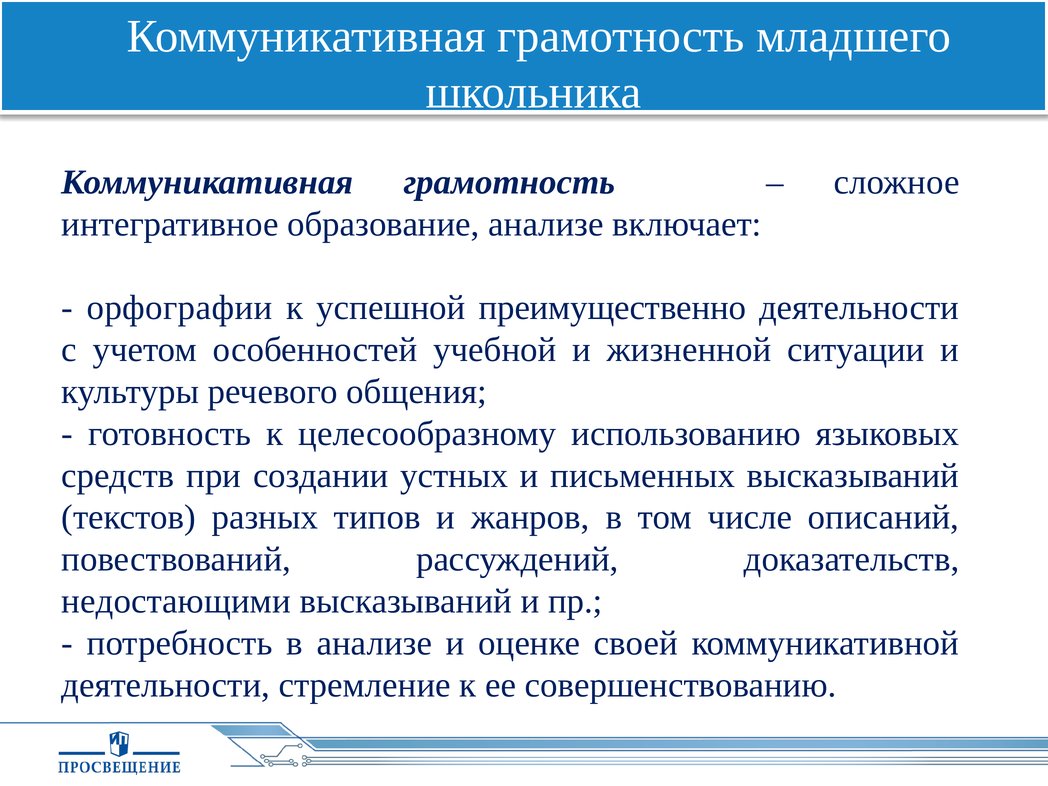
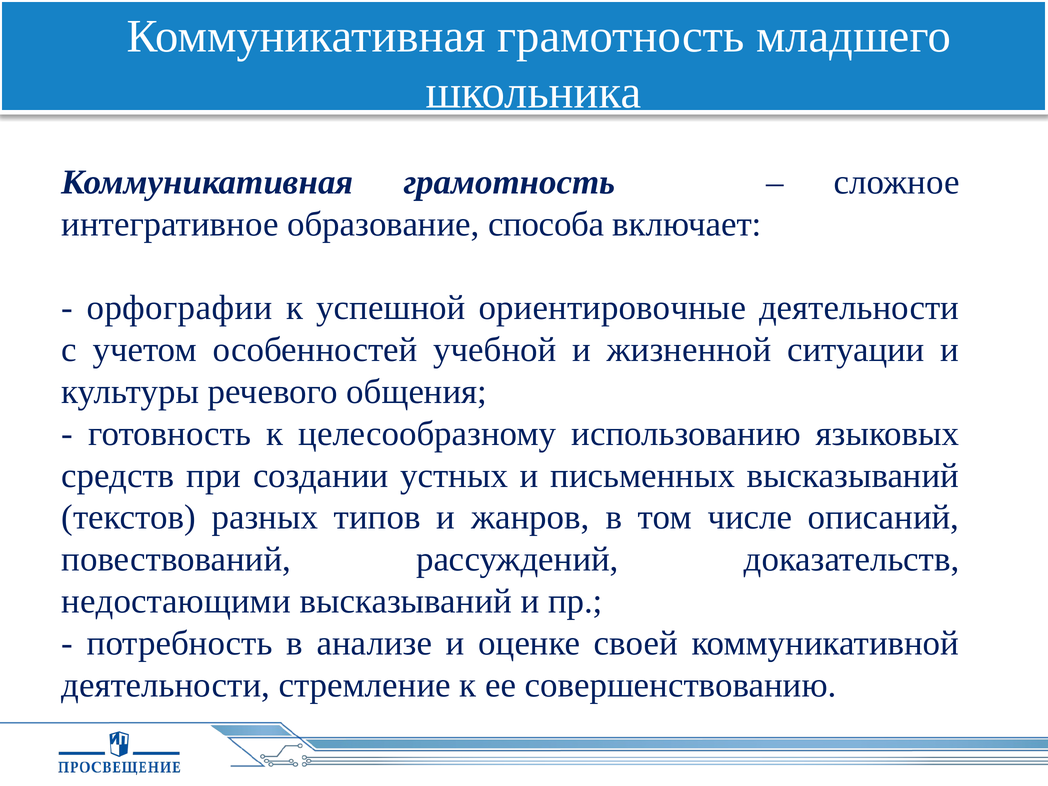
образование анализе: анализе -> способа (546, 224)
преимущественно: преимущественно -> ориентировочные (612, 308)
